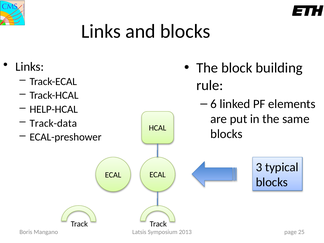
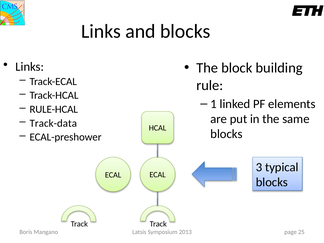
6: 6 -> 1 (214, 104)
HELP-HCAL: HELP-HCAL -> RULE-HCAL (54, 109)
